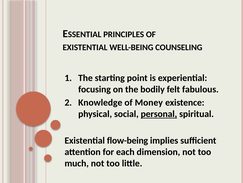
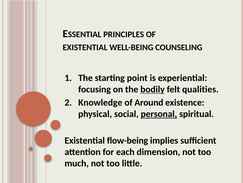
bodily underline: none -> present (153, 89)
fabulous: fabulous -> qualities (200, 89)
Money: Money -> Around (149, 102)
